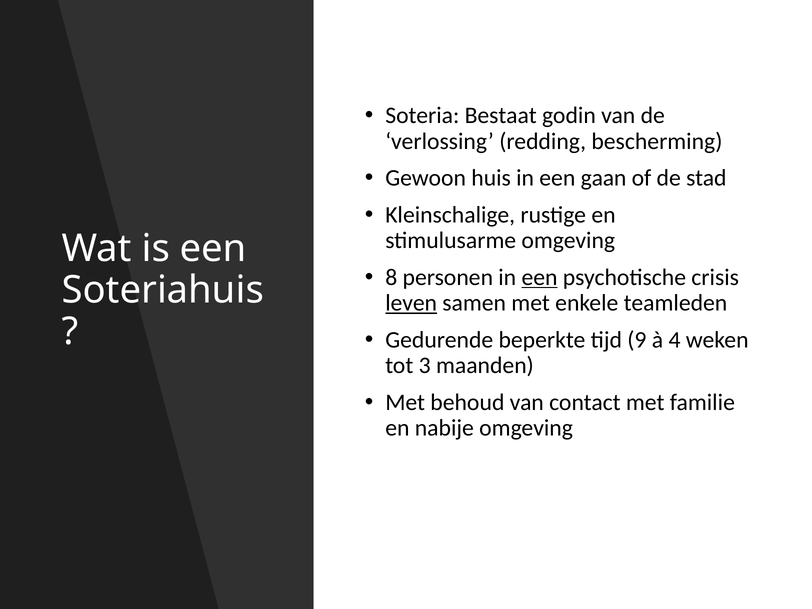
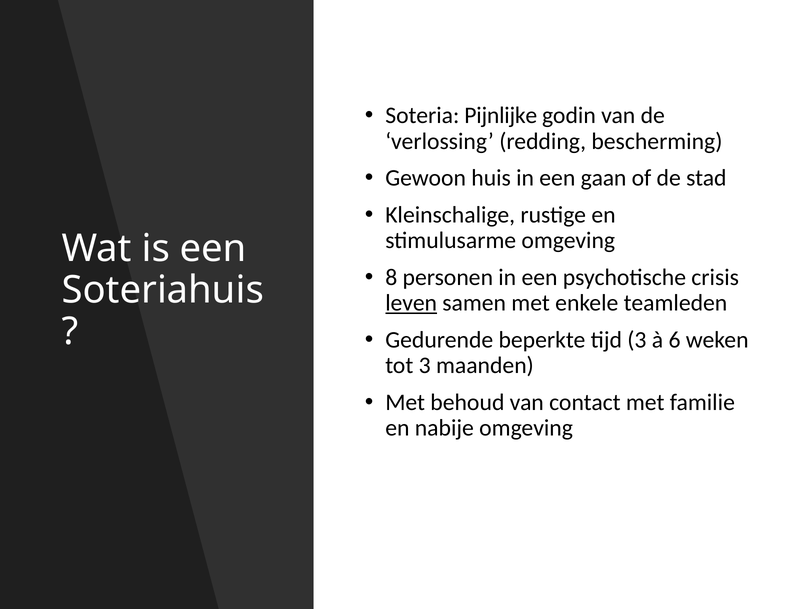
Bestaat: Bestaat -> Pijnlijke (501, 116)
een underline: present -> none (540, 277)
tijd 9: 9 -> 3 (637, 340)
4: 4 -> 6 (675, 340)
